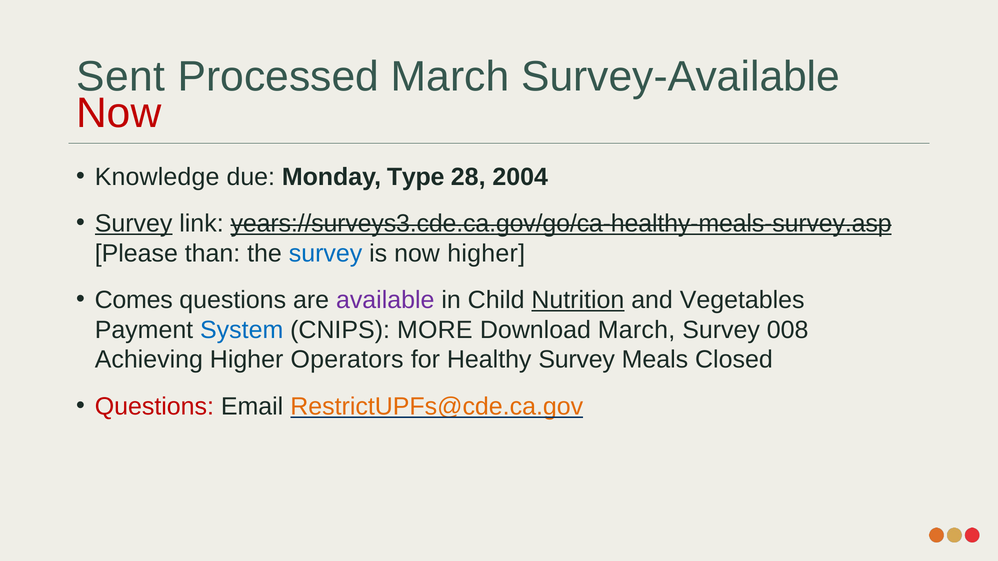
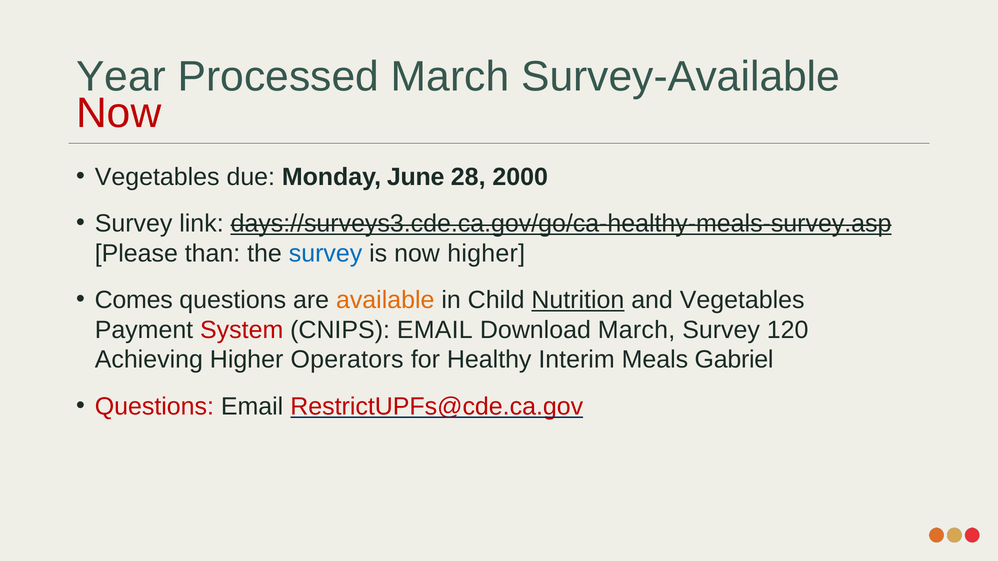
Sent: Sent -> Year (121, 77)
Knowledge: Knowledge -> Vegetables (157, 177)
Type: Type -> June (416, 177)
2004: 2004 -> 2000 (520, 177)
Survey underline: present -> none (134, 224)
years://surveys3.cde.ca.gov/go/ca-healthy-meals-survey.asp: years://surveys3.cde.ca.gov/go/ca-healthy-meals-survey.asp -> days://surveys3.cde.ca.gov/go/ca-healthy-meals-survey.asp (561, 224)
available colour: purple -> orange (385, 300)
System colour: blue -> red (242, 330)
CNIPS MORE: MORE -> EMAIL (435, 330)
008: 008 -> 120 (788, 330)
Healthy Survey: Survey -> Interim (577, 360)
Closed: Closed -> Gabriel (734, 360)
RestrictUPFs@cde.ca.gov colour: orange -> red (437, 407)
